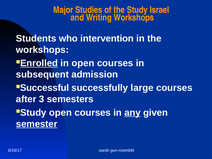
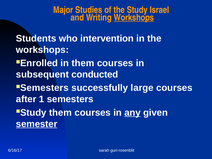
Workshops underline: none -> present (134, 18)
Enrolled underline: present -> none (39, 63)
in open: open -> them (83, 63)
admission: admission -> conducted (95, 75)
Successful: Successful -> Semesters (44, 88)
3: 3 -> 1 (42, 99)
Study open: open -> them (60, 113)
